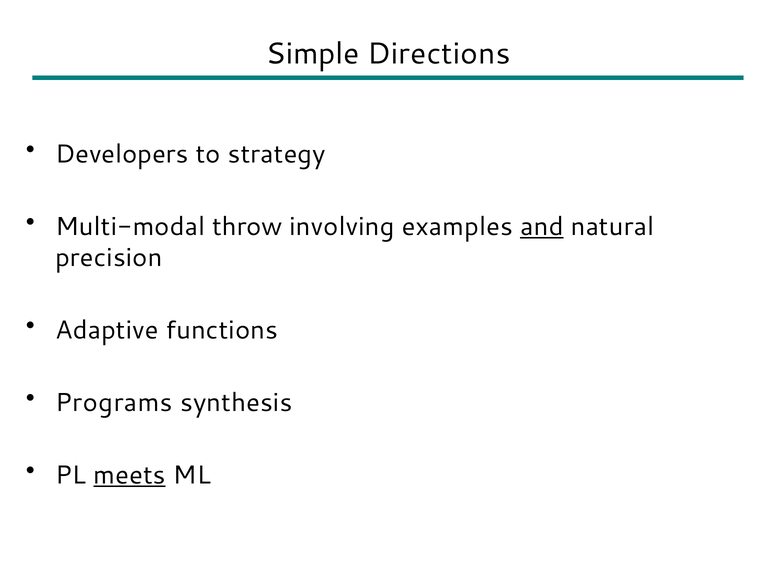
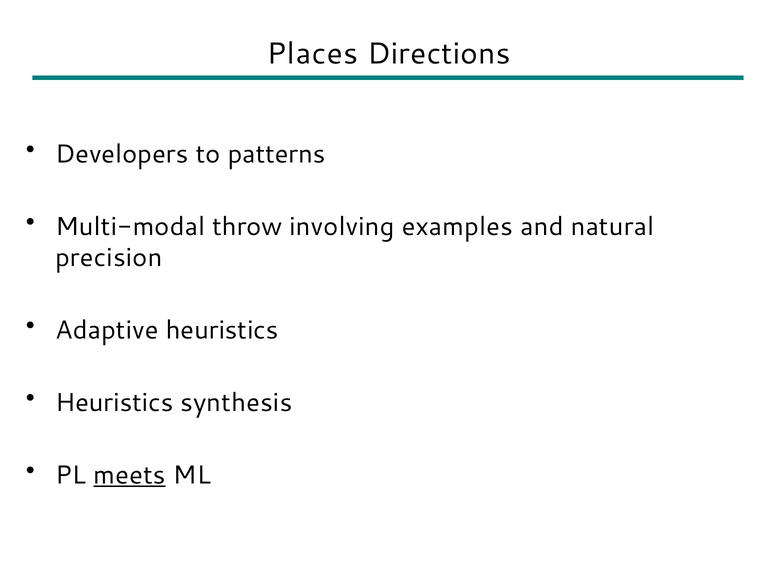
Simple: Simple -> Places (313, 54)
strategy: strategy -> patterns (277, 154)
and underline: present -> none (542, 226)
Adaptive functions: functions -> heuristics (222, 330)
Programs: Programs -> Heuristics (114, 402)
